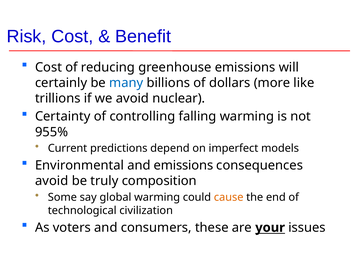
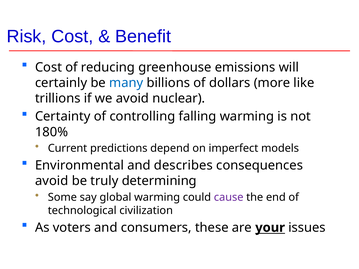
955%: 955% -> 180% (52, 132)
and emissions: emissions -> describes (183, 166)
composition: composition -> determining (159, 181)
cause colour: orange -> purple (229, 198)
